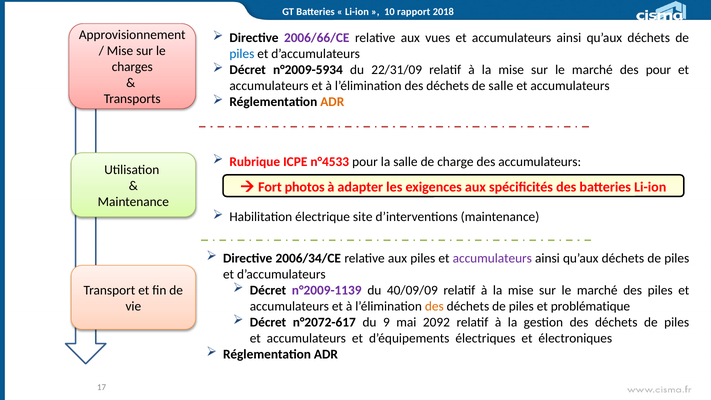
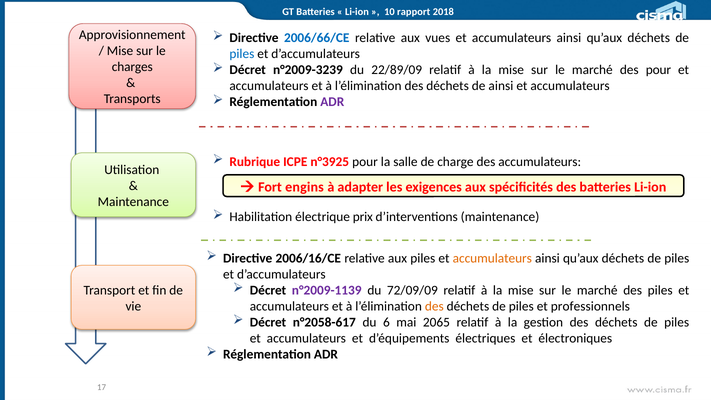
2006/66/CE colour: purple -> blue (317, 38)
n°2009-5934: n°2009-5934 -> n°2009-3239 (308, 70)
22/31/09: 22/31/09 -> 22/89/09 (397, 70)
de salle: salle -> ainsi (501, 86)
ADR colour: orange -> purple (332, 102)
n°4533: n°4533 -> n°3925 (330, 162)
photos: photos -> engins (305, 187)
site: site -> prix (363, 217)
2006/34/CE: 2006/34/CE -> 2006/16/CE (308, 258)
accumulateurs colour: purple -> orange (492, 258)
40/09/09: 40/09/09 -> 72/09/09 (412, 290)
problématique: problématique -> professionnels (590, 306)
n°2072-617: n°2072-617 -> n°2058-617 (324, 322)
9: 9 -> 6 (386, 322)
2092: 2092 -> 2065 (436, 322)
